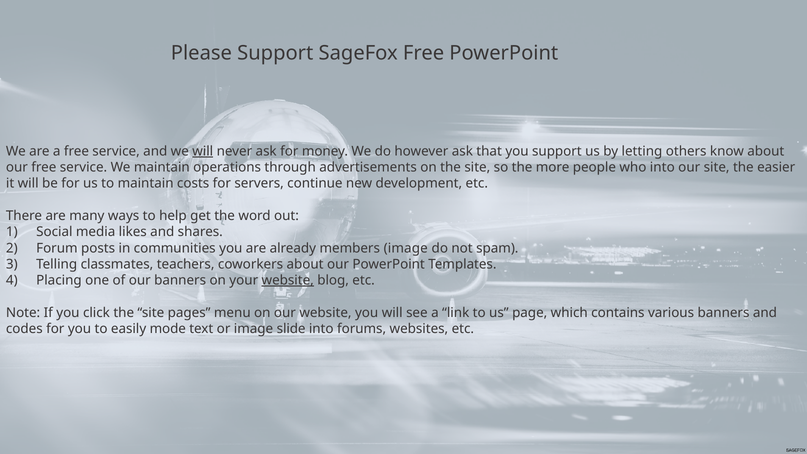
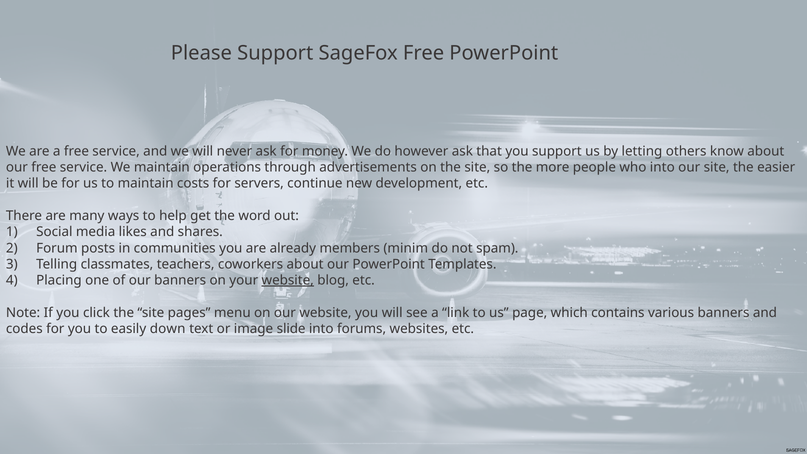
will underline: present -> none (203, 151)
members image: image -> minim (406, 248)
mode: mode -> down (168, 329)
